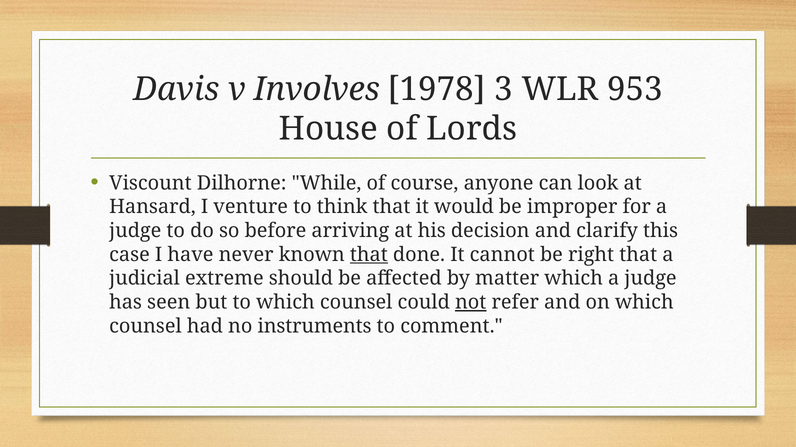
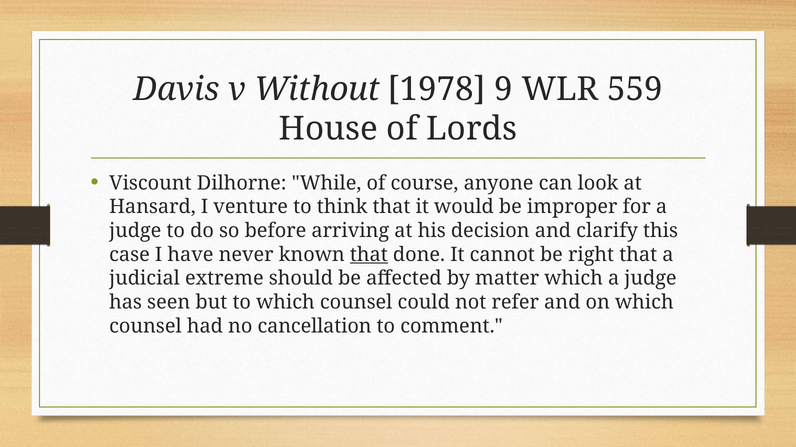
Involves: Involves -> Without (317, 89)
3: 3 -> 9 (504, 89)
953: 953 -> 559 (635, 89)
not underline: present -> none (471, 303)
instruments: instruments -> cancellation (315, 327)
